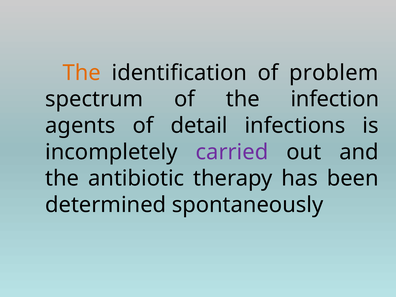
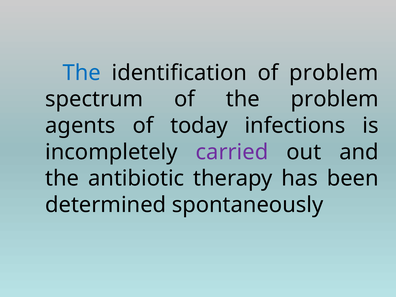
The colour: orange -> blue (82, 73)
the infection: infection -> problem (335, 99)
detail: detail -> today (199, 126)
